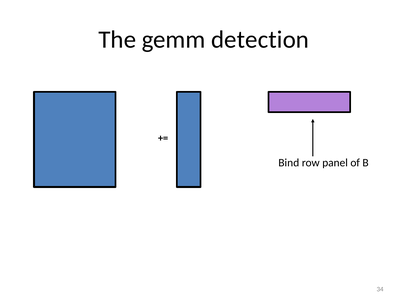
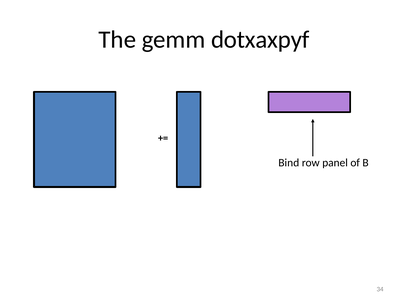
detection: detection -> dotxaxpyf (260, 39)
